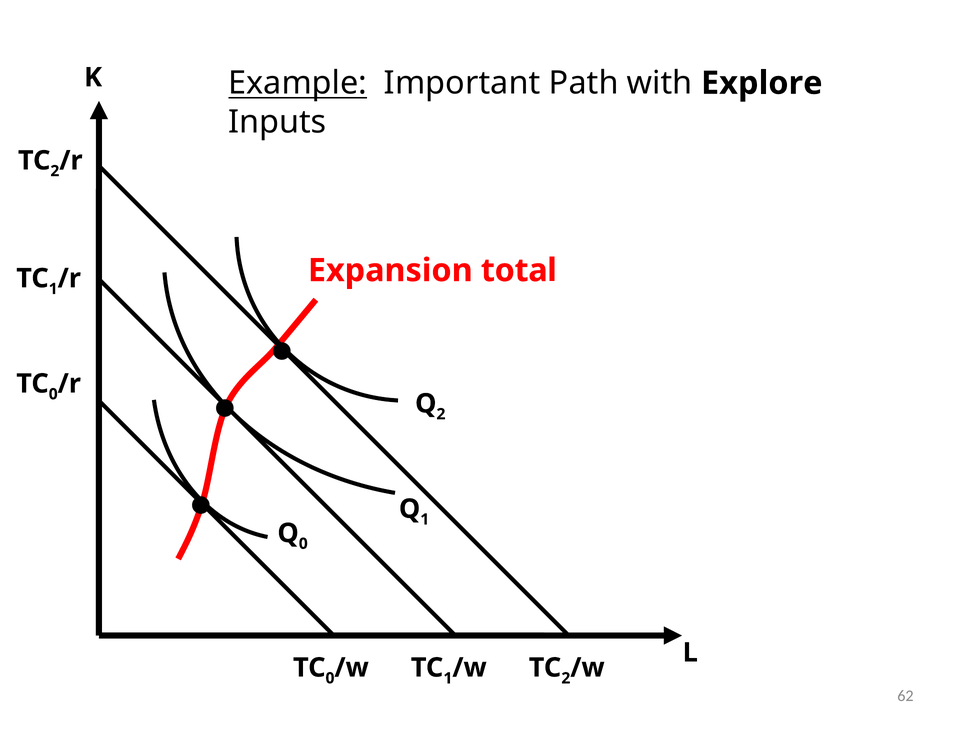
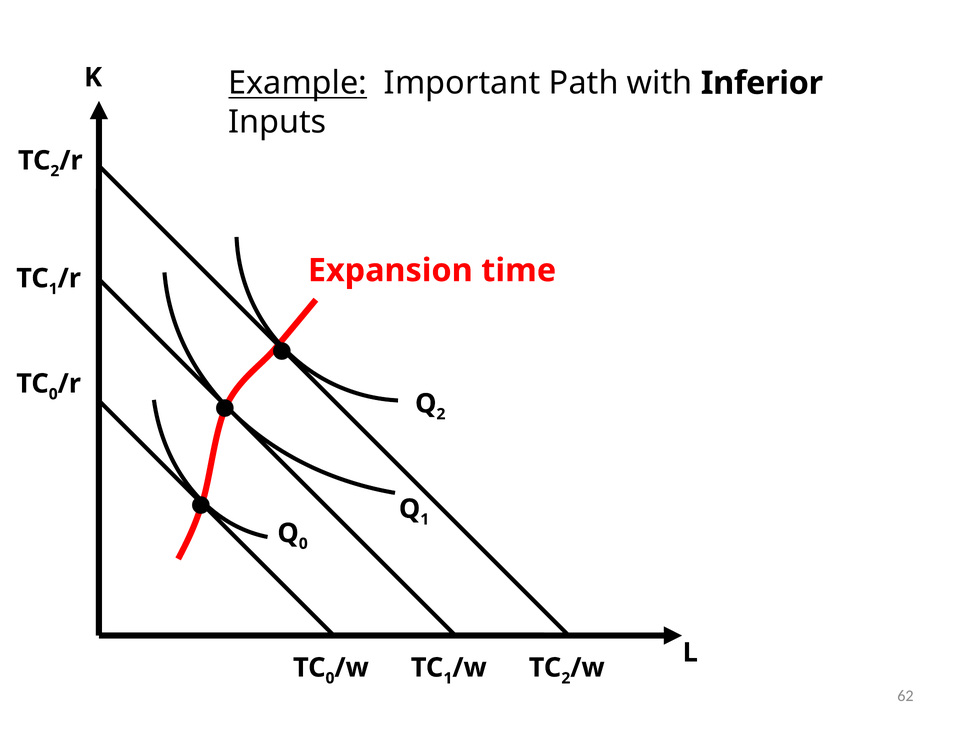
Explore: Explore -> Inferior (762, 83)
total: total -> time (519, 270)
